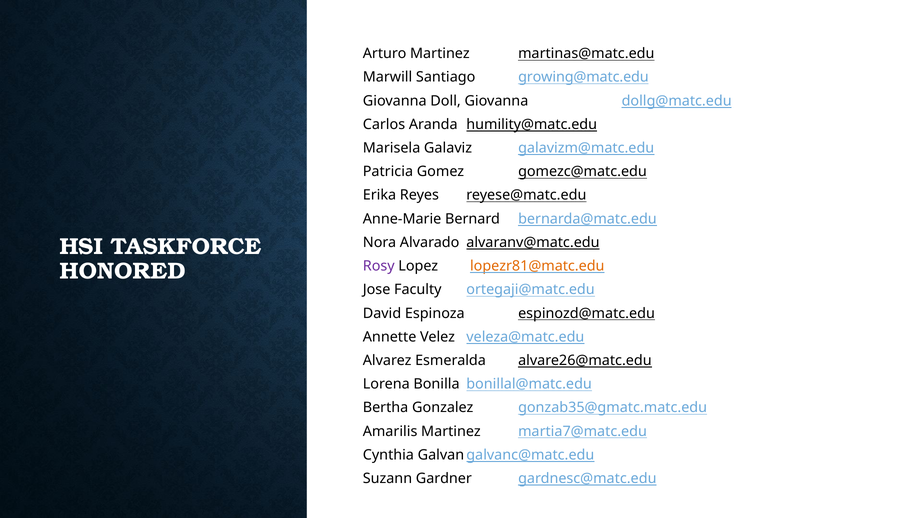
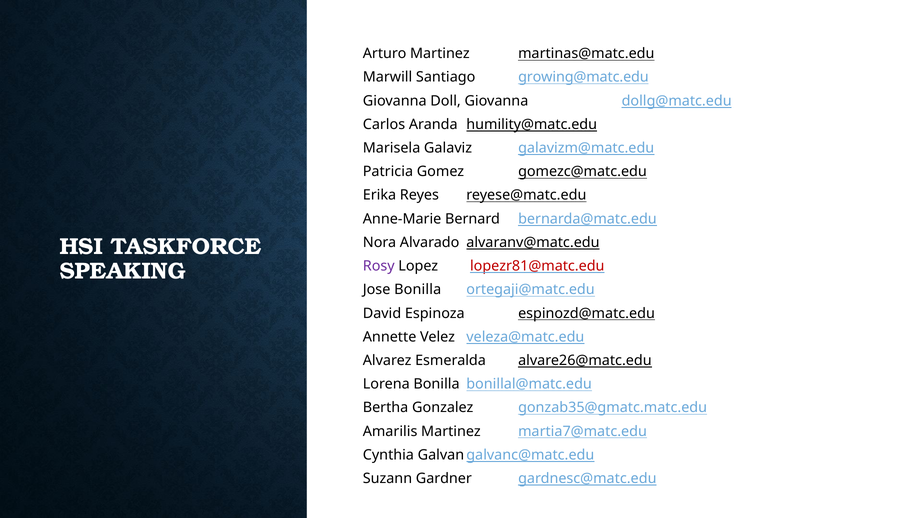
lopezr81@matc.edu colour: orange -> red (537, 266)
HONORED: HONORED -> SPEAKING (123, 271)
Jose Faculty: Faculty -> Bonilla (418, 290)
